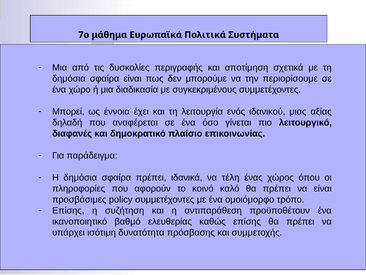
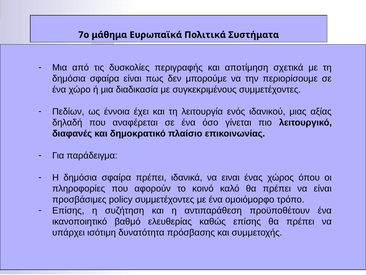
Μπορεί: Μπορεί -> Πεδίων (68, 111)
τέλη: τέλη -> ειναι (231, 177)
